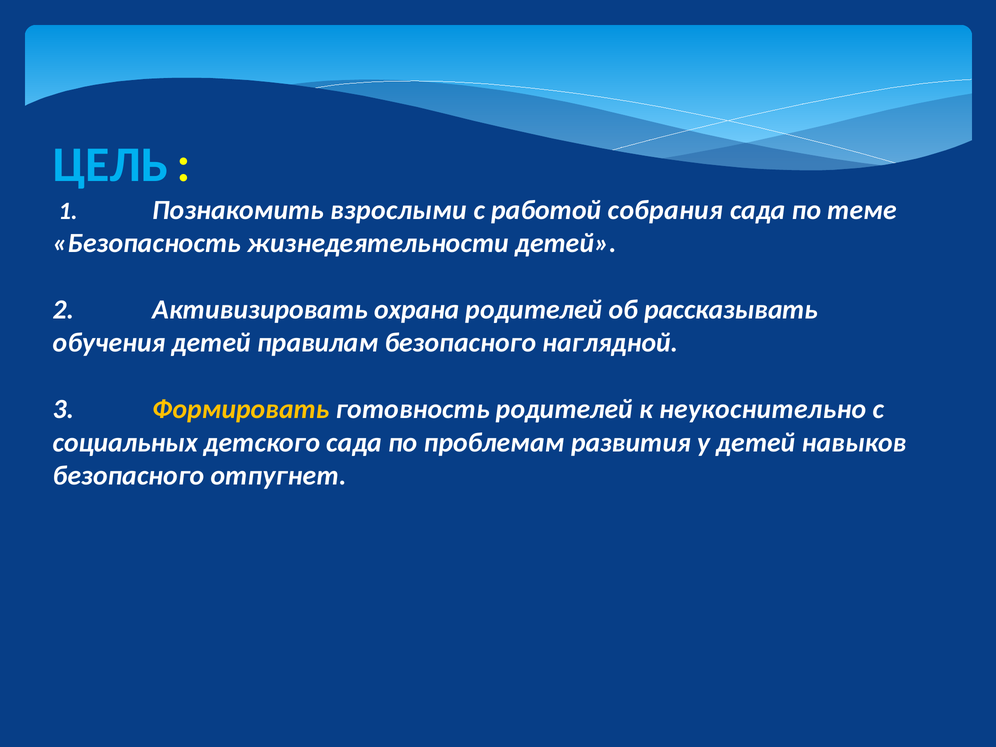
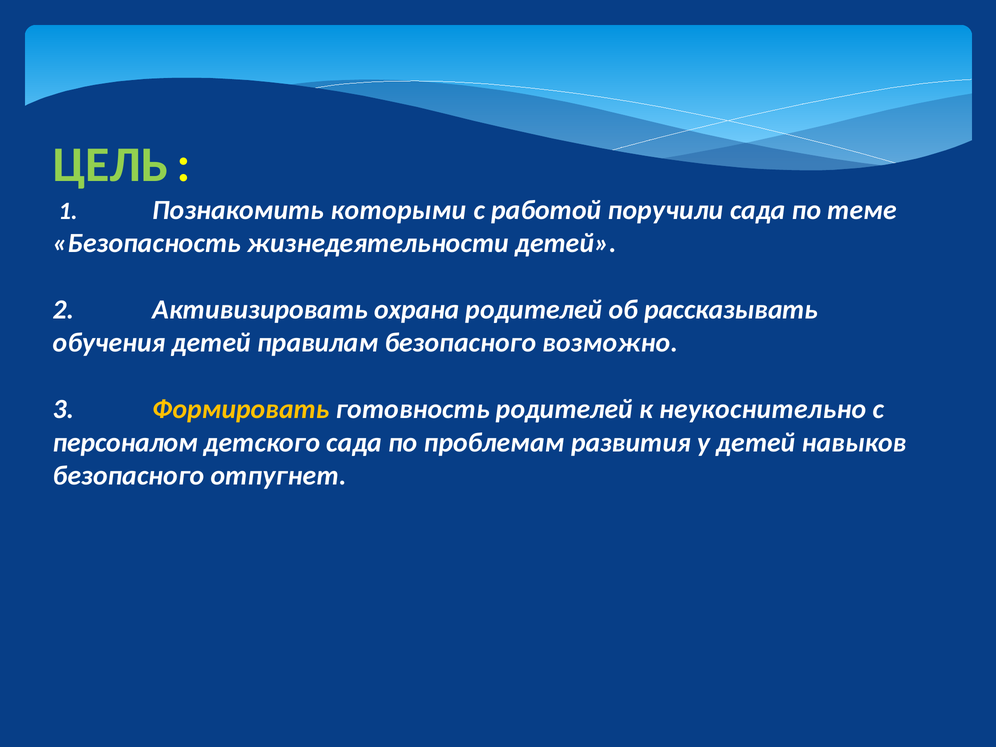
ЦЕЛЬ colour: light blue -> light green (111, 165)
взрослыми: взрослыми -> которыми (399, 210)
собрания: собрания -> поручили (666, 210)
наглядной: наглядной -> возможно (610, 343)
социальных: социальных -> персоналом (125, 442)
